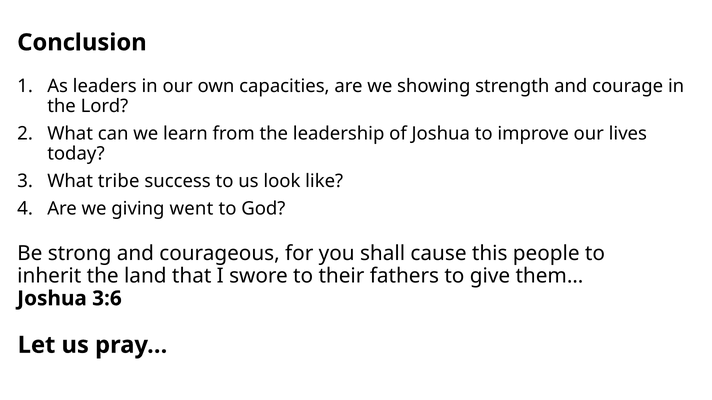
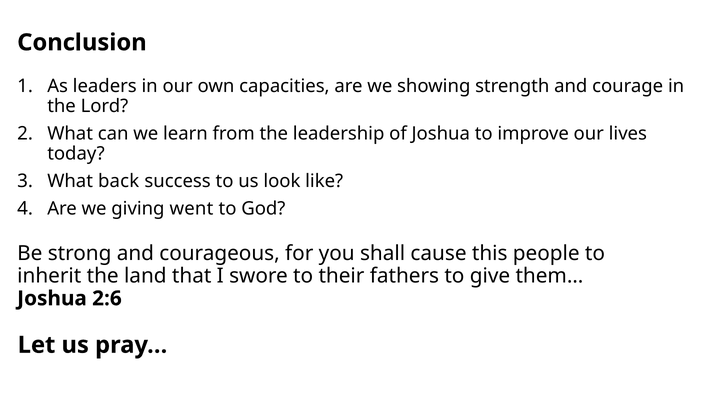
tribe: tribe -> back (119, 181)
3:6: 3:6 -> 2:6 (107, 299)
